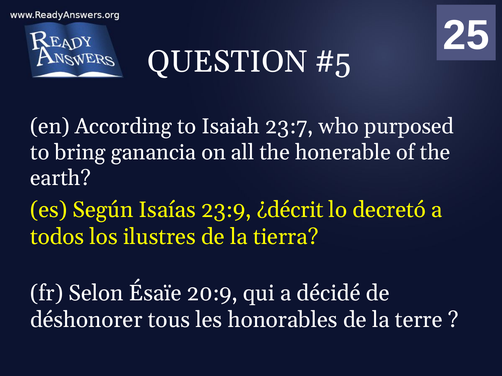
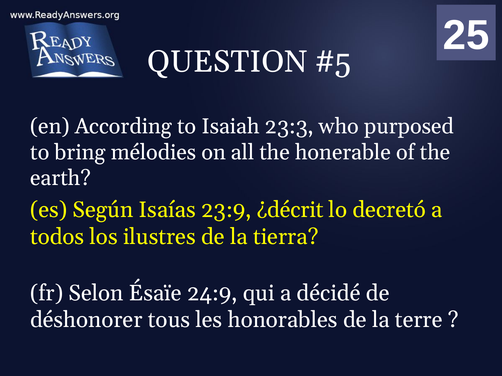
23:7: 23:7 -> 23:3 (289, 126)
ganancia: ganancia -> mélodies (153, 152)
20:9: 20:9 -> 24:9 (212, 294)
